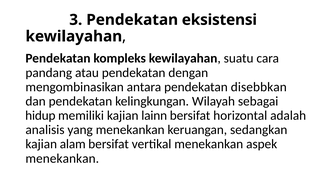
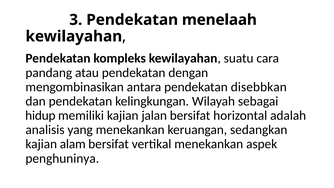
eksistensi: eksistensi -> menelaah (219, 20)
lainn: lainn -> jalan (154, 115)
menekankan: menekankan -> penghuninya (62, 158)
